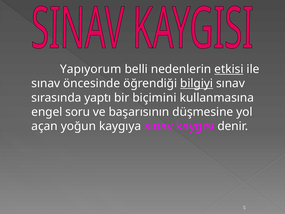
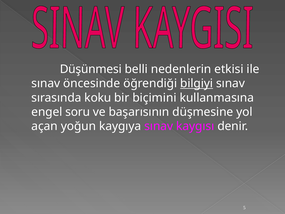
Yapıyorum: Yapıyorum -> Düşünmesi (91, 69)
etkisi underline: present -> none (229, 69)
yaptı: yaptı -> koku (98, 98)
